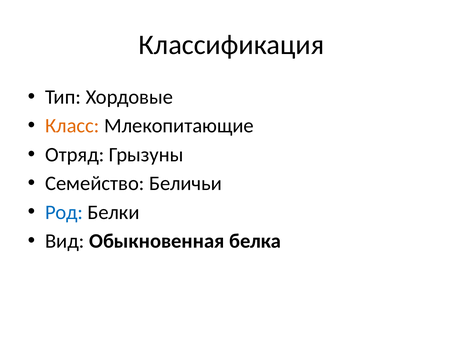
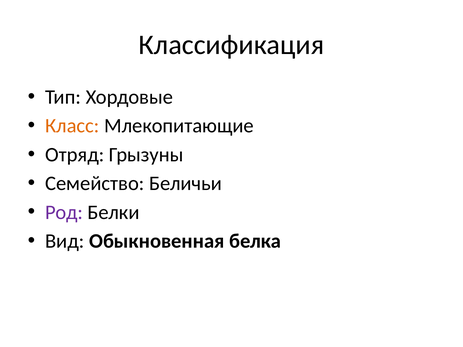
Род colour: blue -> purple (64, 212)
